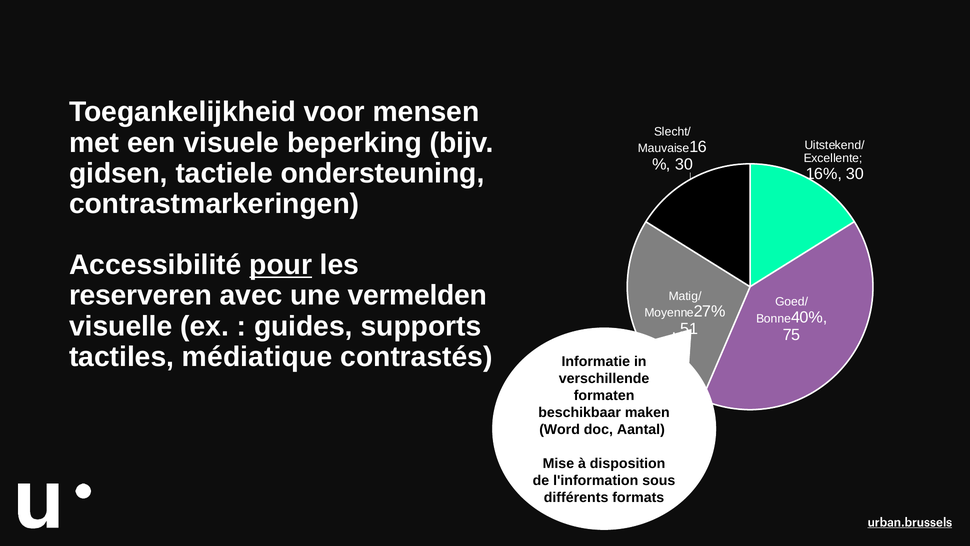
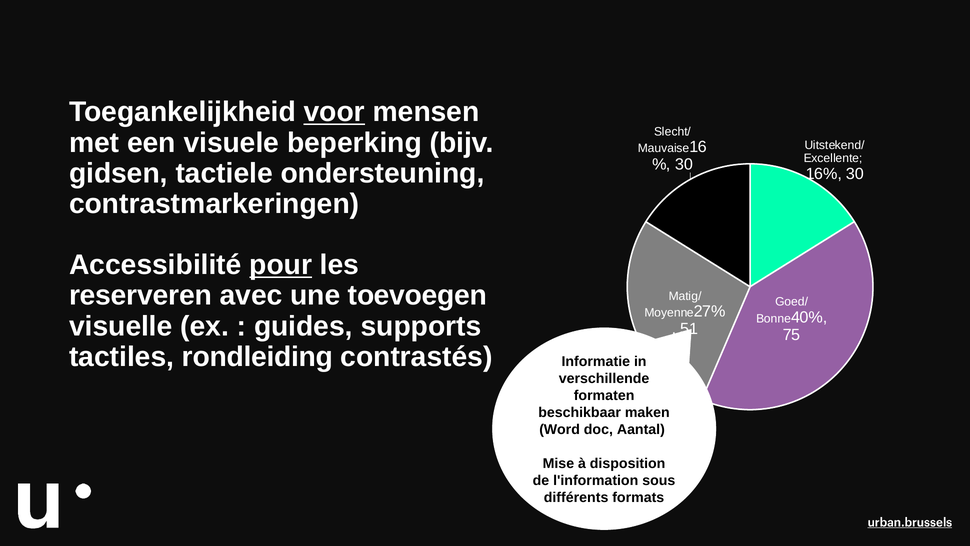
voor underline: none -> present (334, 112)
vermelden: vermelden -> toevoegen (417, 295)
médiatique: médiatique -> rondleiding (257, 357)
